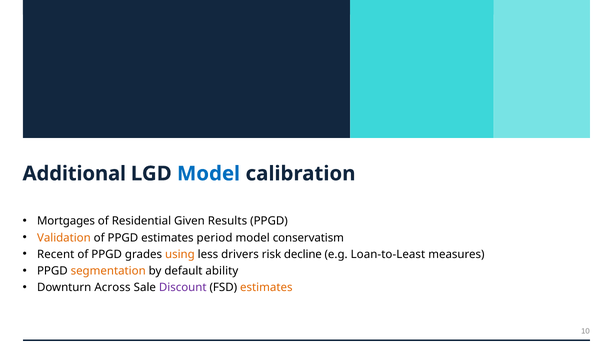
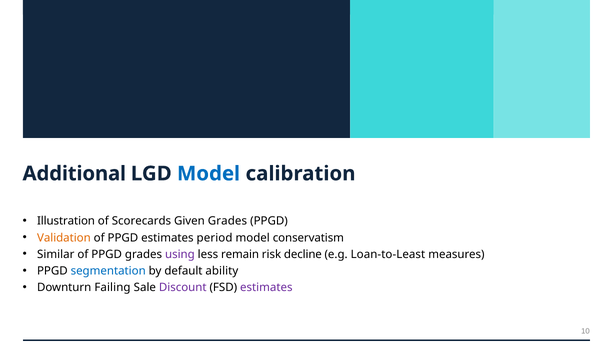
Mortgages: Mortgages -> Illustration (66, 221)
Residential: Residential -> Scorecards (141, 221)
Given Results: Results -> Grades (227, 221)
Recent: Recent -> Similar (56, 254)
using colour: orange -> purple (180, 254)
drivers: drivers -> remain (240, 254)
segmentation colour: orange -> blue (108, 271)
Across: Across -> Failing (112, 287)
estimates colour: orange -> purple (266, 287)
